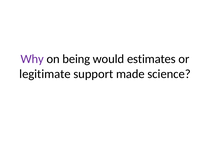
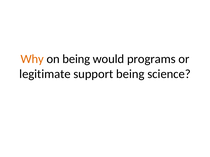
Why colour: purple -> orange (32, 59)
estimates: estimates -> programs (151, 59)
support made: made -> being (130, 74)
